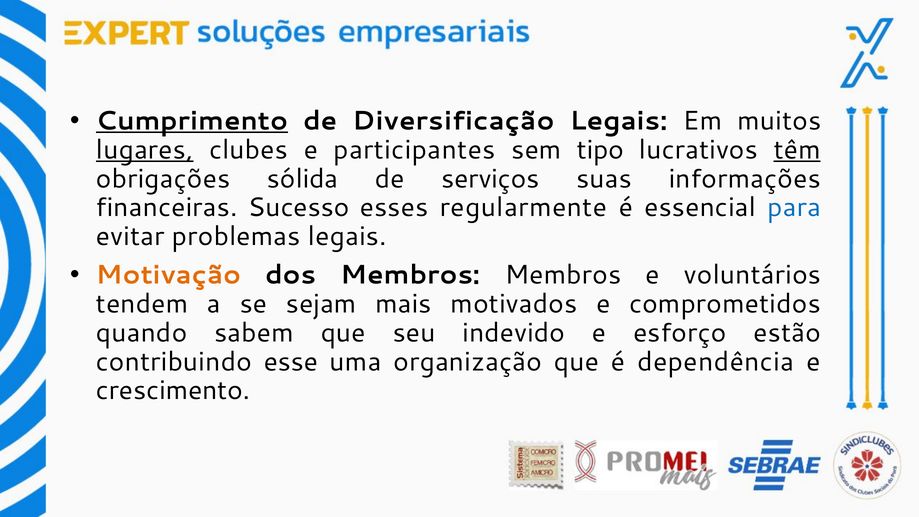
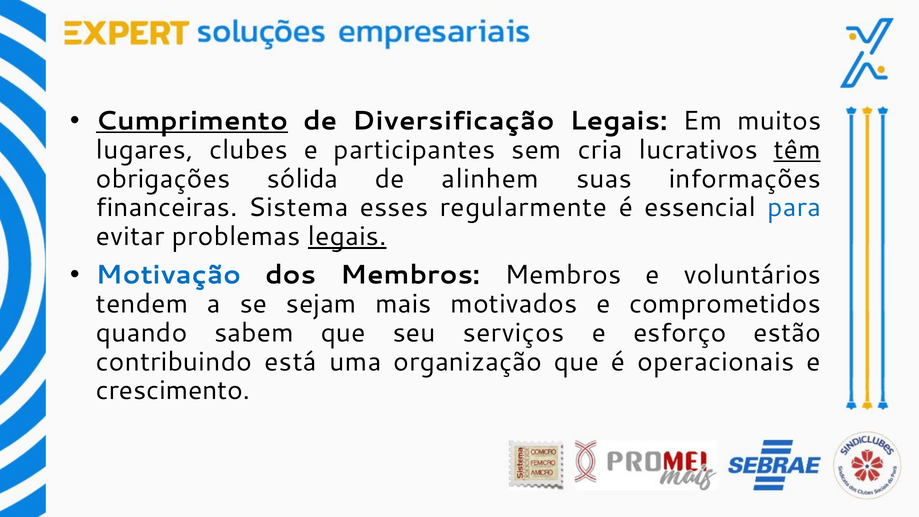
lugares underline: present -> none (145, 150)
tipo: tipo -> cria (600, 150)
serviços: serviços -> alinhem (490, 179)
Sucesso: Sucesso -> Sistema (299, 208)
legais underline: none -> present (347, 236)
Motivação colour: orange -> blue (169, 275)
indevido: indevido -> serviços (514, 333)
esse: esse -> está (291, 362)
dependência: dependência -> operacionais (716, 362)
